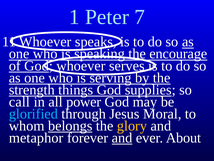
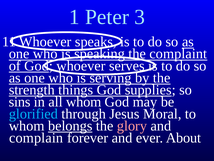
7: 7 -> 3 (140, 17)
encourage: encourage -> complaint (178, 54)
call: call -> sins (20, 102)
all power: power -> whom (84, 102)
glory colour: yellow -> pink (132, 125)
metaphor: metaphor -> complain (36, 137)
and underline: present -> none (122, 137)
